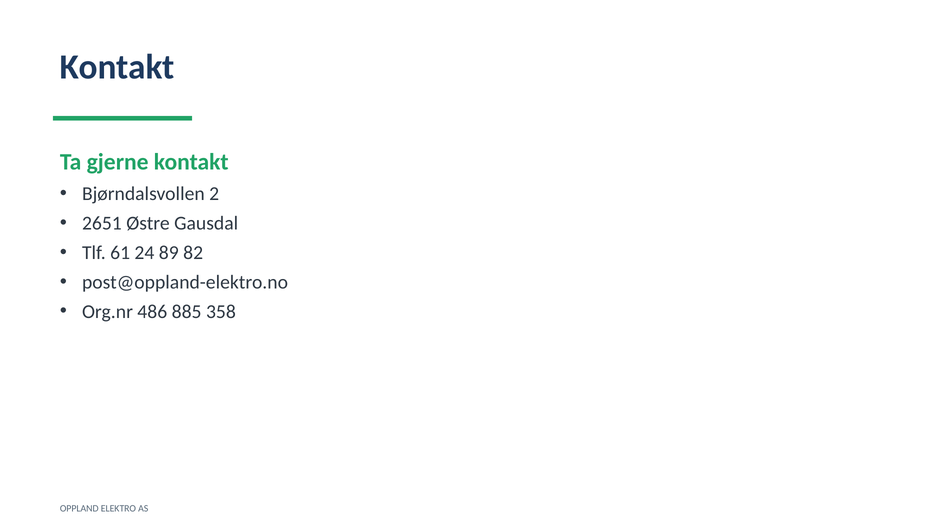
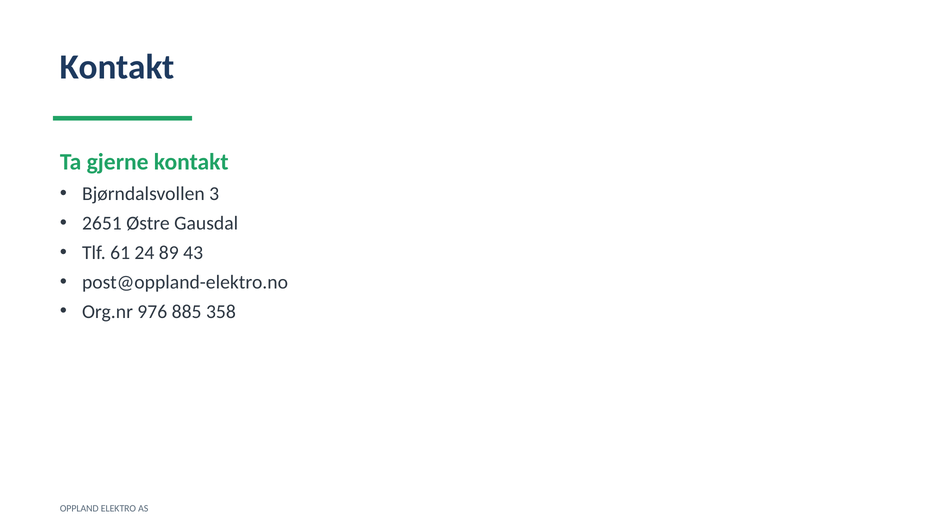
2: 2 -> 3 (214, 194)
82: 82 -> 43 (193, 253)
486: 486 -> 976 (152, 312)
